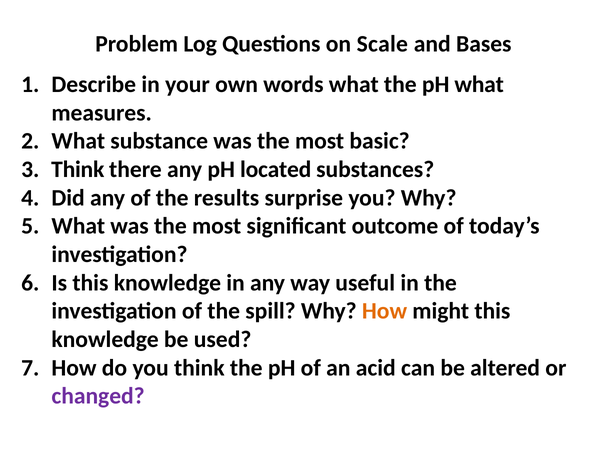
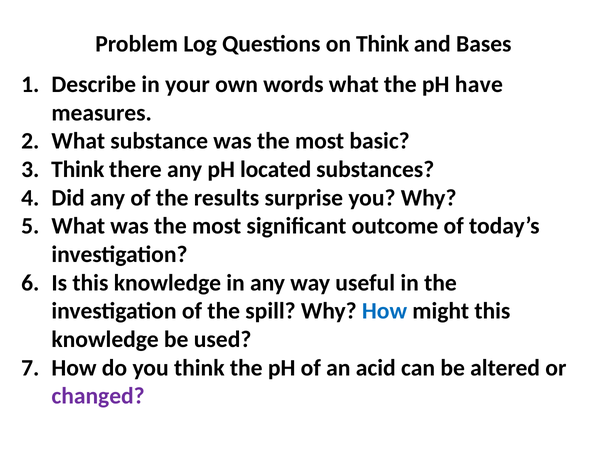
on Scale: Scale -> Think (383, 44)
pH what: what -> have (479, 85)
How colour: orange -> blue (385, 311)
